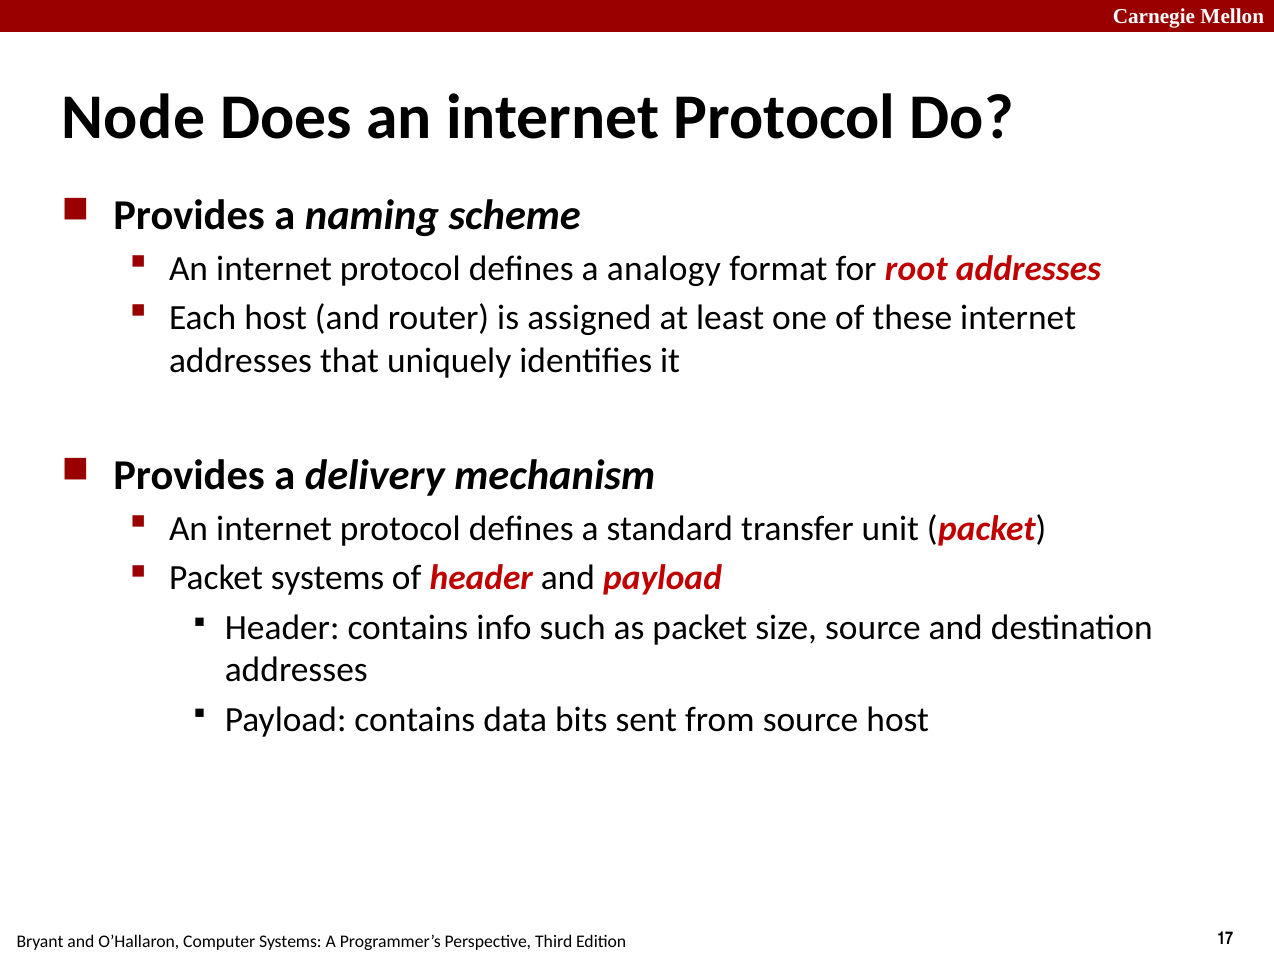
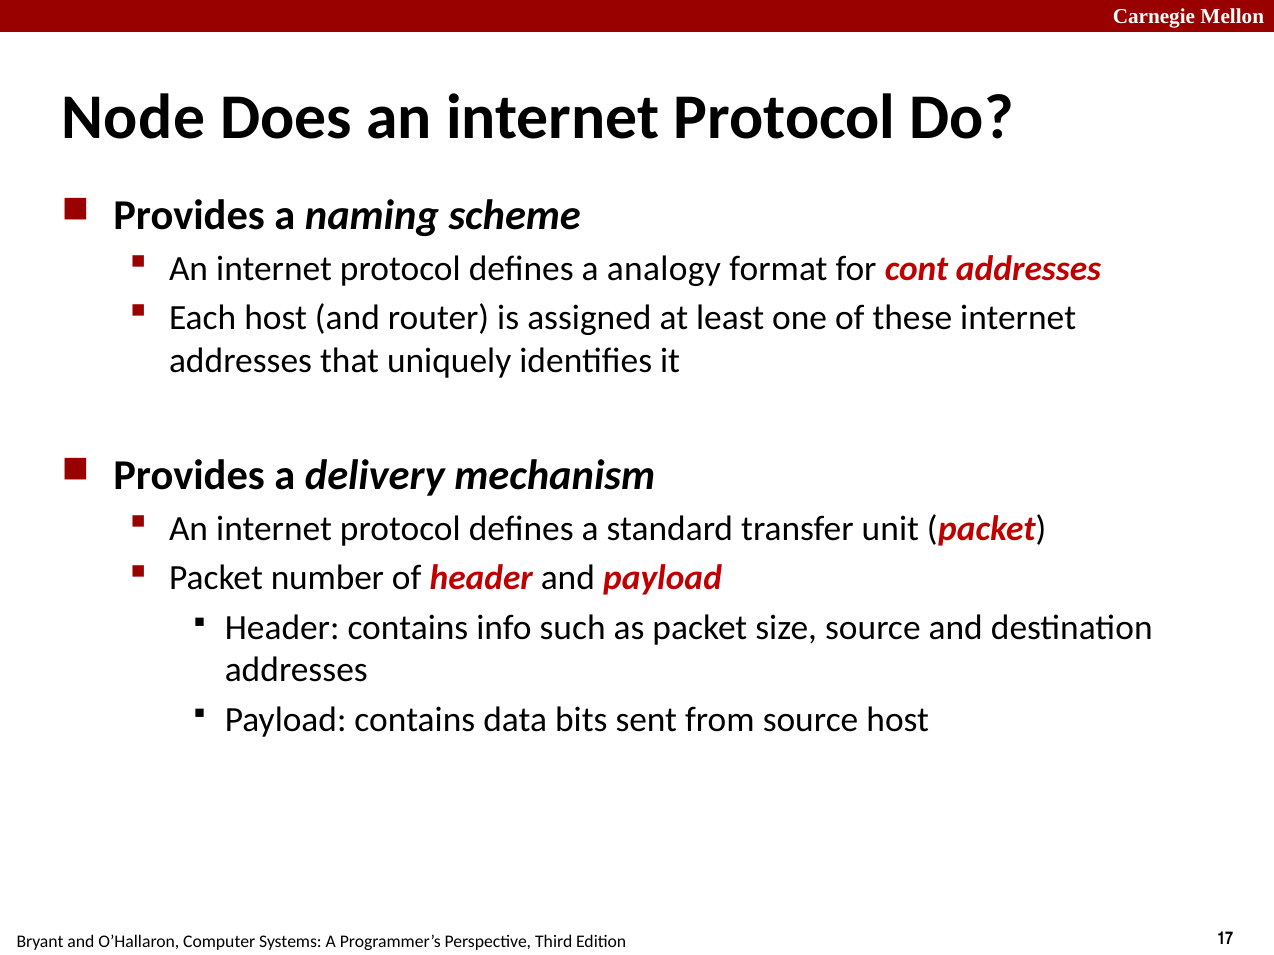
root: root -> cont (917, 269)
Packet systems: systems -> number (327, 579)
